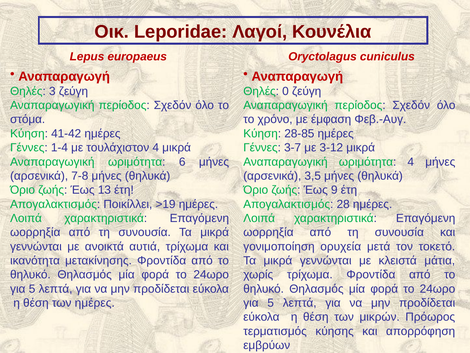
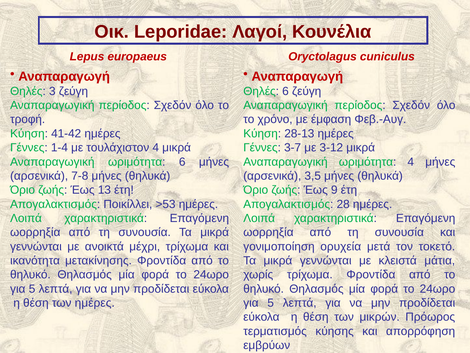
Θηλές 0: 0 -> 6 (285, 91)
στόμα: στόμα -> τροφή (28, 119)
28-85: 28-85 -> 28-13 (299, 133)
>19: >19 -> >53 (166, 204)
αυτιά: αυτιά -> μέχρι (145, 246)
